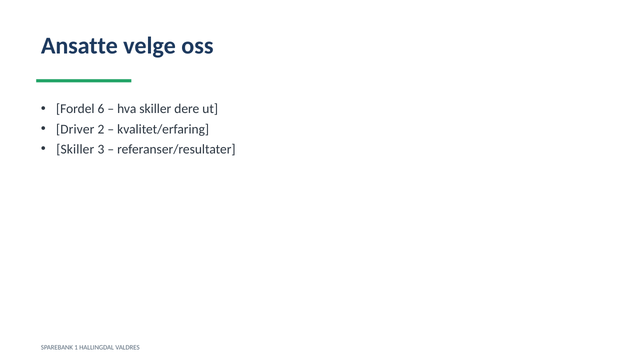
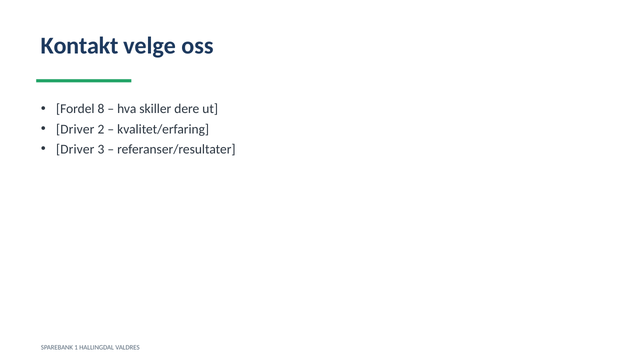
Ansatte: Ansatte -> Kontakt (79, 46)
6: 6 -> 8 (101, 109)
Skiller: Skiller -> Driver (75, 149)
